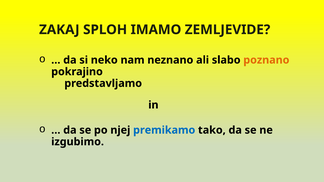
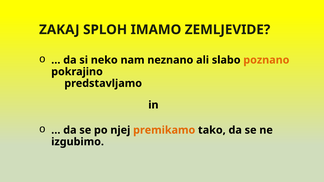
premikamo colour: blue -> orange (164, 130)
